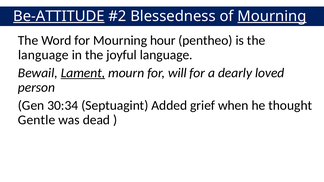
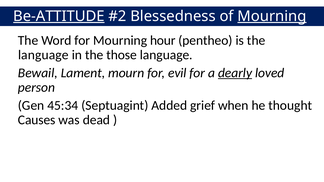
joyful: joyful -> those (122, 55)
Lament underline: present -> none (83, 73)
will: will -> evil (177, 73)
dearly underline: none -> present (235, 73)
30:34: 30:34 -> 45:34 (63, 106)
Gentle: Gentle -> Causes (37, 120)
